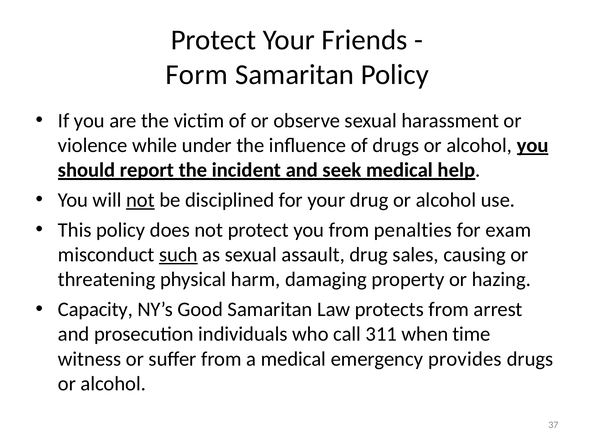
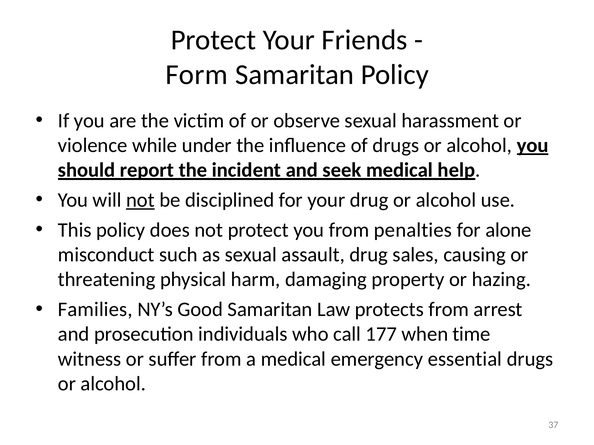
exam: exam -> alone (508, 230)
such underline: present -> none (178, 255)
Capacity: Capacity -> Families (95, 310)
311: 311 -> 177 (381, 335)
provides: provides -> essential (465, 359)
